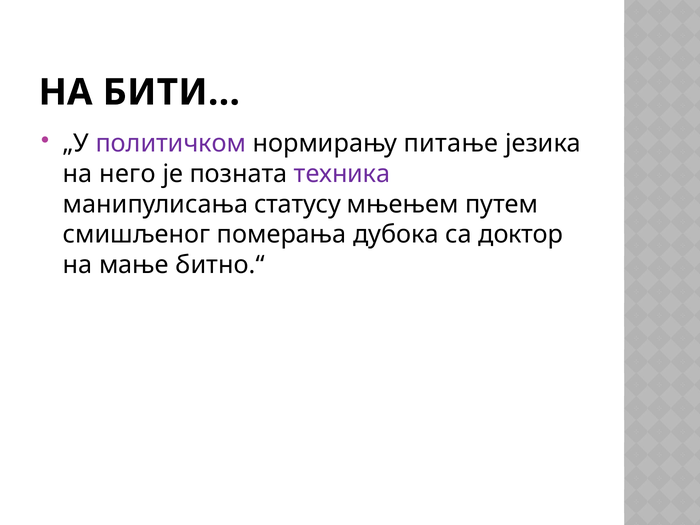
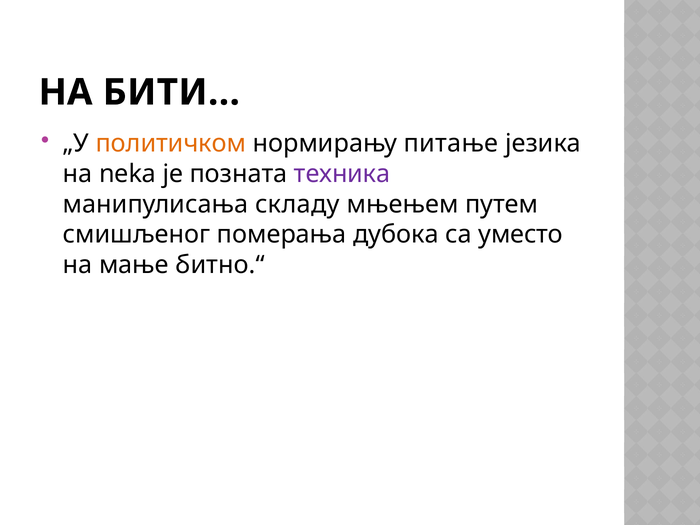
политичком colour: purple -> orange (171, 144)
него: него -> neka (128, 174)
статусу: статусу -> складу (297, 204)
доктор: доктор -> уместо (521, 235)
